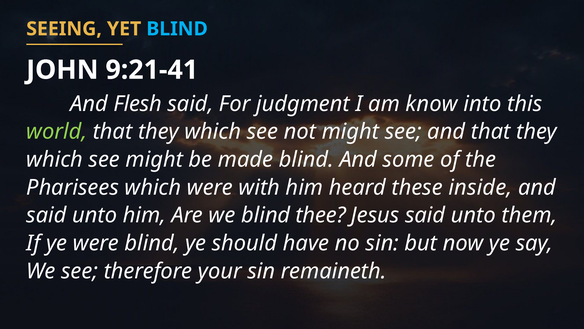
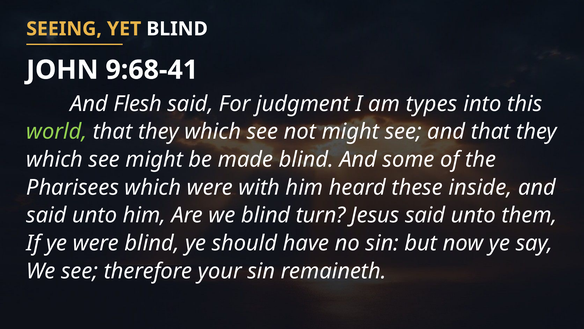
BLIND colour: light blue -> white (177, 29)
9:21-41: 9:21-41 -> 9:68-41 (152, 70)
know: know -> types (432, 104)
thee: thee -> turn (321, 215)
